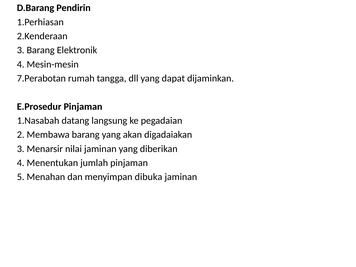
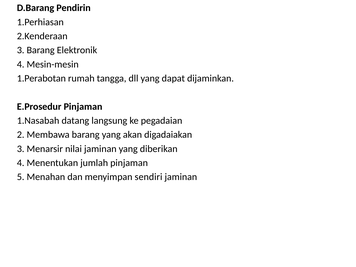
7.Perabotan: 7.Perabotan -> 1.Perabotan (41, 78)
dibuka: dibuka -> sendiri (149, 177)
